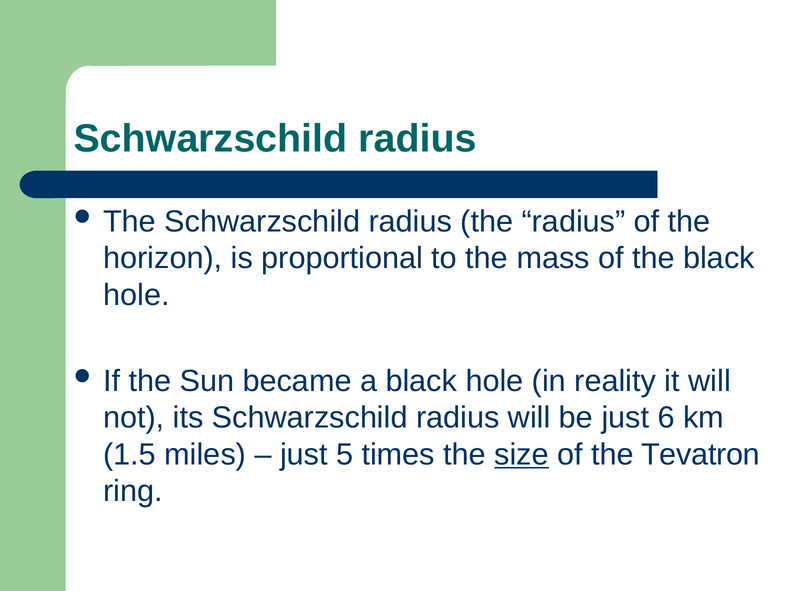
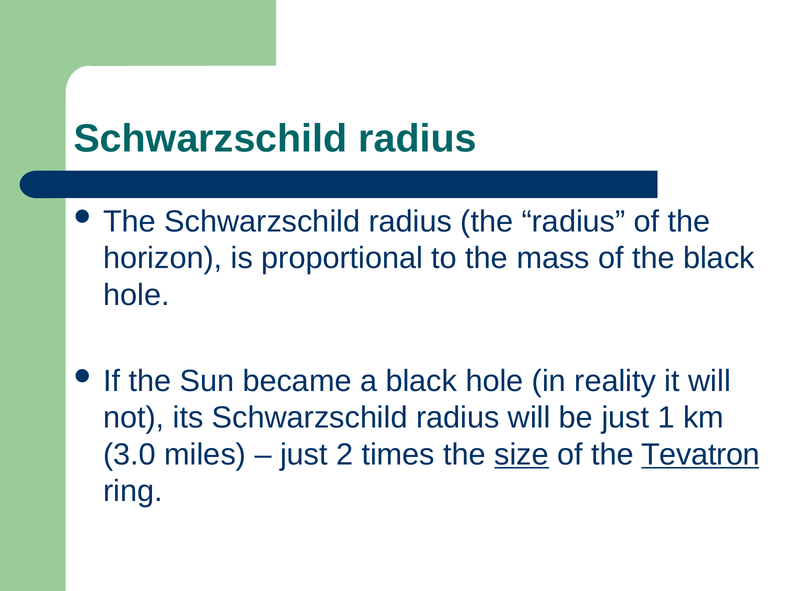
6: 6 -> 1 (666, 418)
1.5: 1.5 -> 3.0 (130, 455)
5: 5 -> 2 (345, 455)
Tevatron underline: none -> present (701, 455)
